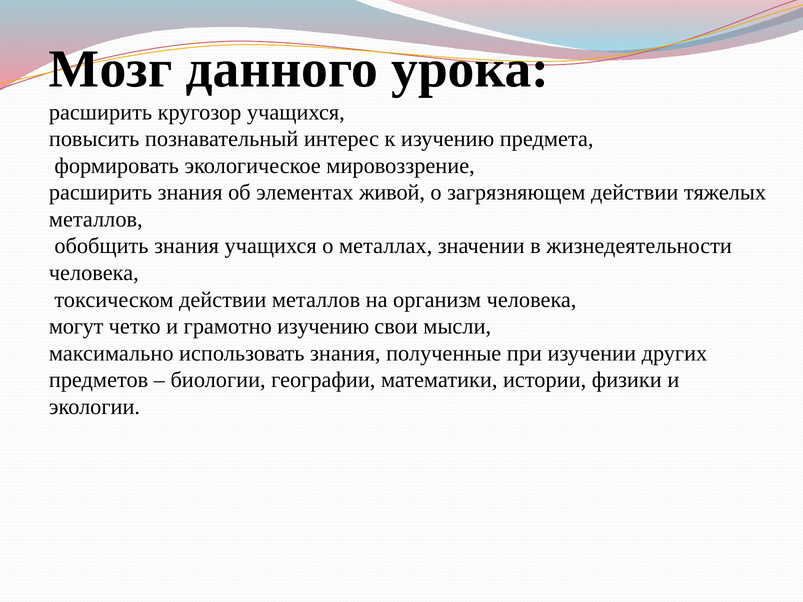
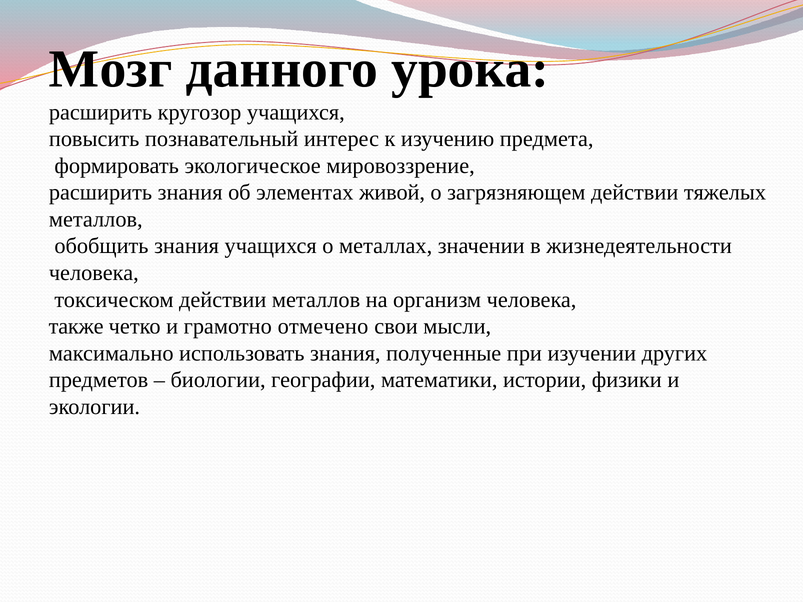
могут: могут -> также (76, 327)
грамотно изучению: изучению -> отмечено (323, 327)
